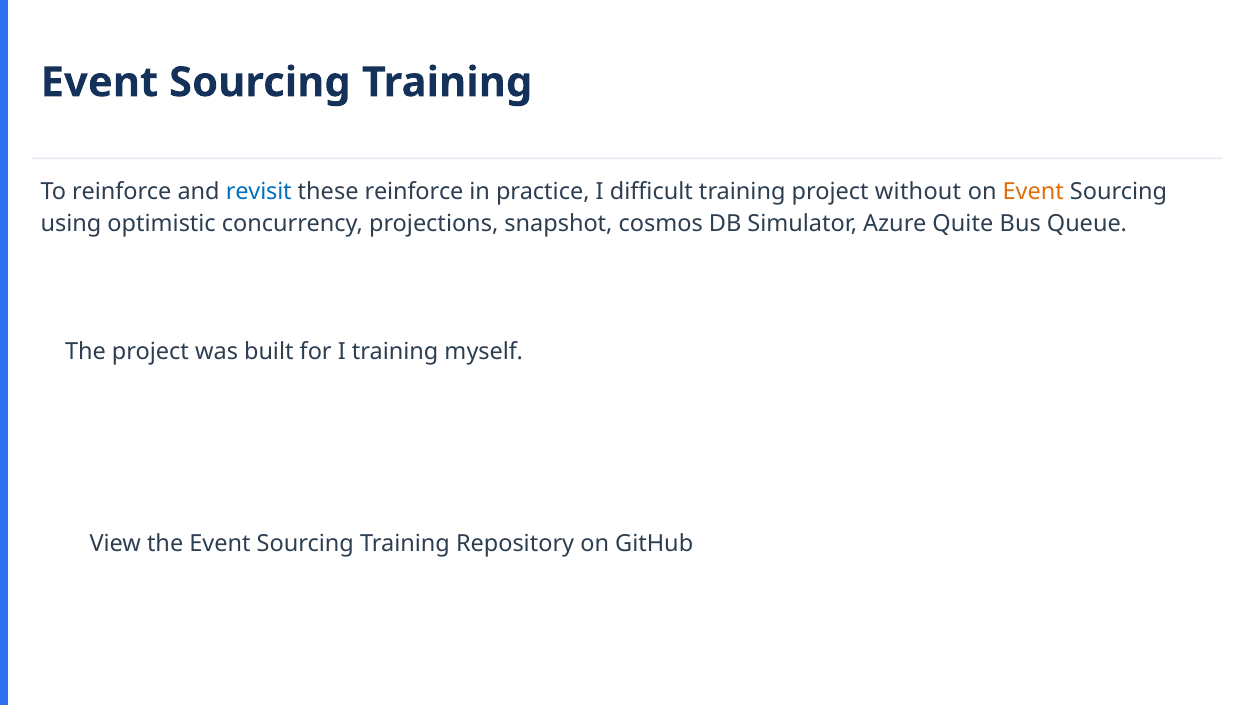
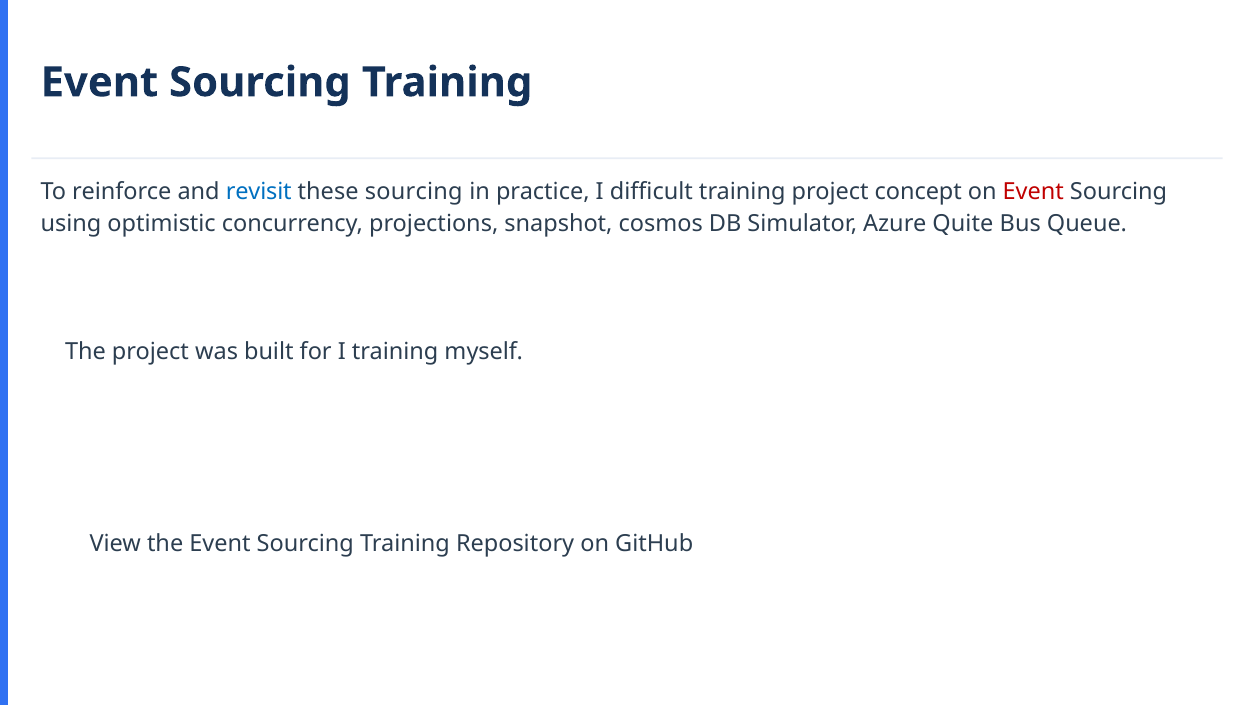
these reinforce: reinforce -> sourcing (414, 192)
without: without -> concept (918, 192)
Event colour: orange -> red (1033, 192)
